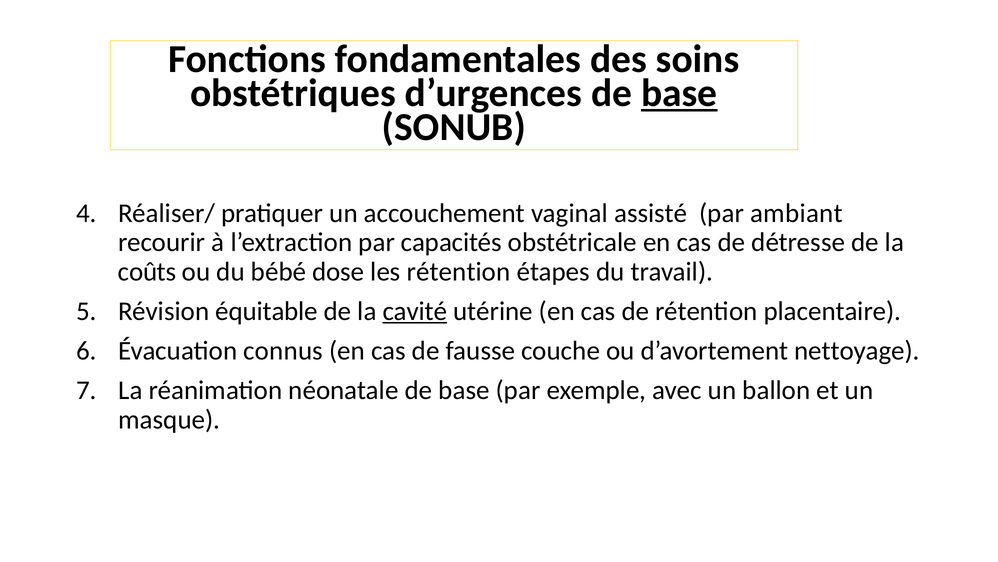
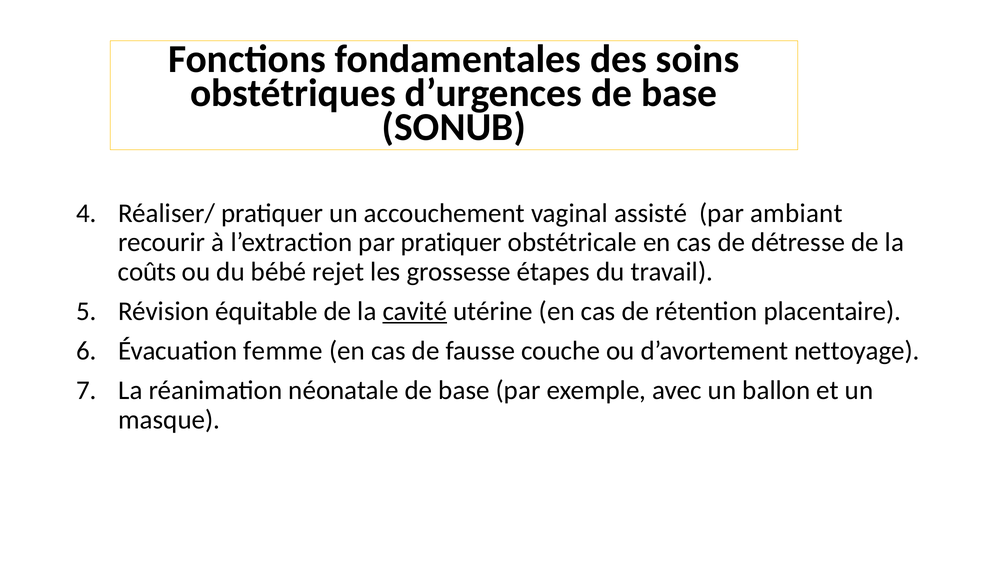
base underline: present -> none (679, 93)
par capacités: capacités -> pratiquer (451, 242)
dose: dose -> rejet (338, 271)
les rétention: rétention -> grossesse (459, 271)
connus: connus -> femme (283, 350)
